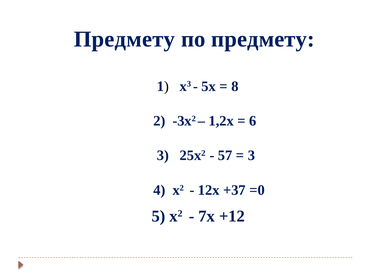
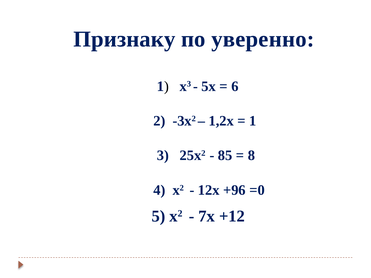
Предмету: Предмету -> Признаку (124, 39)
по предмету: предмету -> уверенно (263, 39)
8: 8 -> 6 (235, 86)
6: 6 -> 1 (253, 121)
57: 57 -> 85 (225, 156)
3: 3 -> 8 (251, 156)
+37: +37 -> +96 (234, 190)
